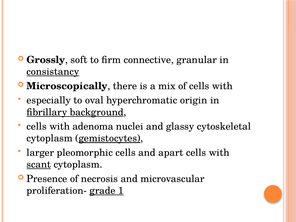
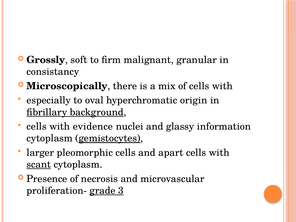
connective: connective -> malignant (149, 60)
consistancy underline: present -> none (53, 72)
adenoma: adenoma -> evidence (93, 126)
cytoskeletal: cytoskeletal -> information (224, 126)
1: 1 -> 3 (121, 191)
